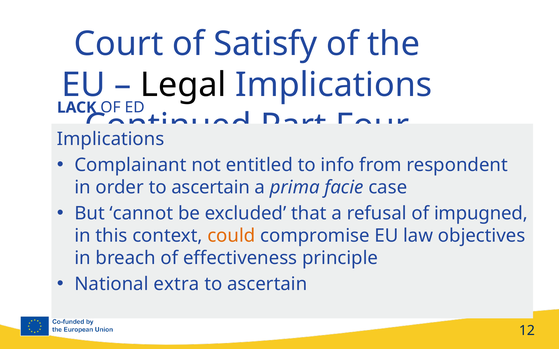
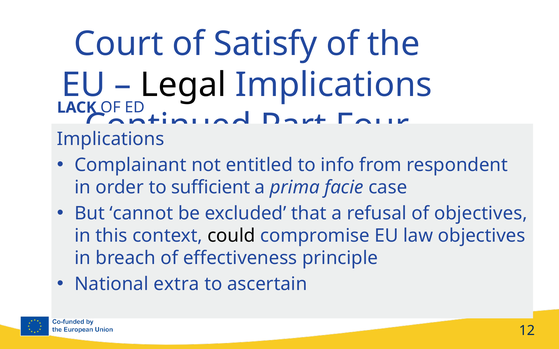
order to ascertain: ascertain -> sufficient (211, 188)
of impugned: impugned -> objectives (481, 214)
could colour: orange -> black (231, 236)
